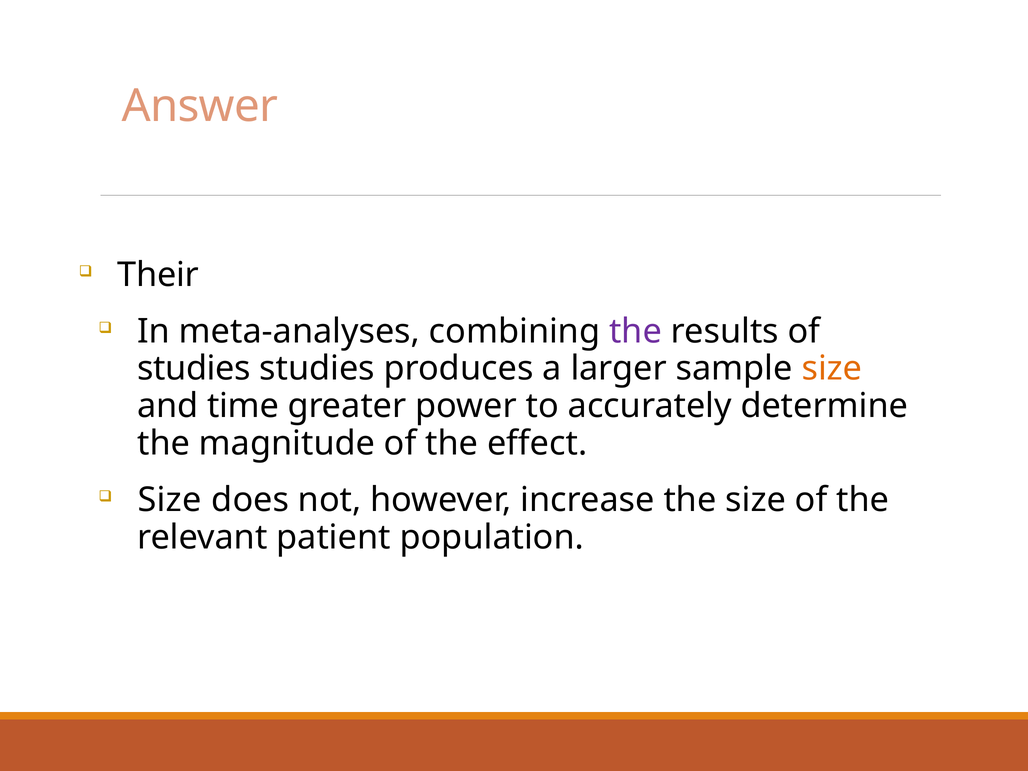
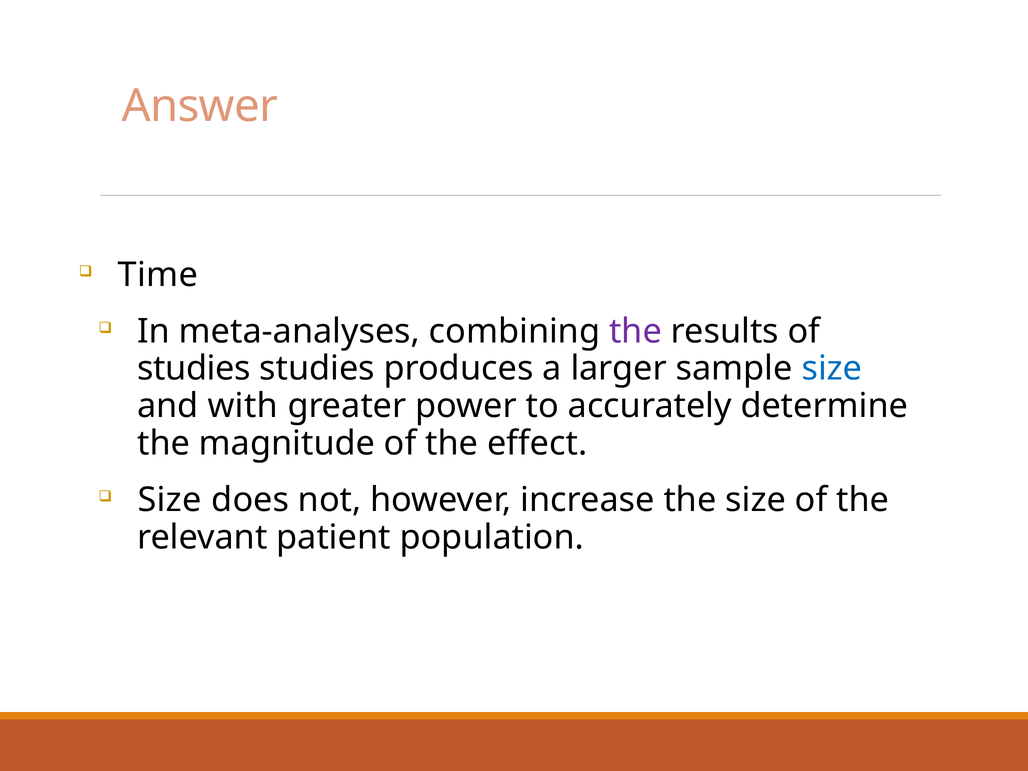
Their: Their -> Time (158, 275)
size colour: orange -> blue (832, 369)
time: time -> with (243, 406)
